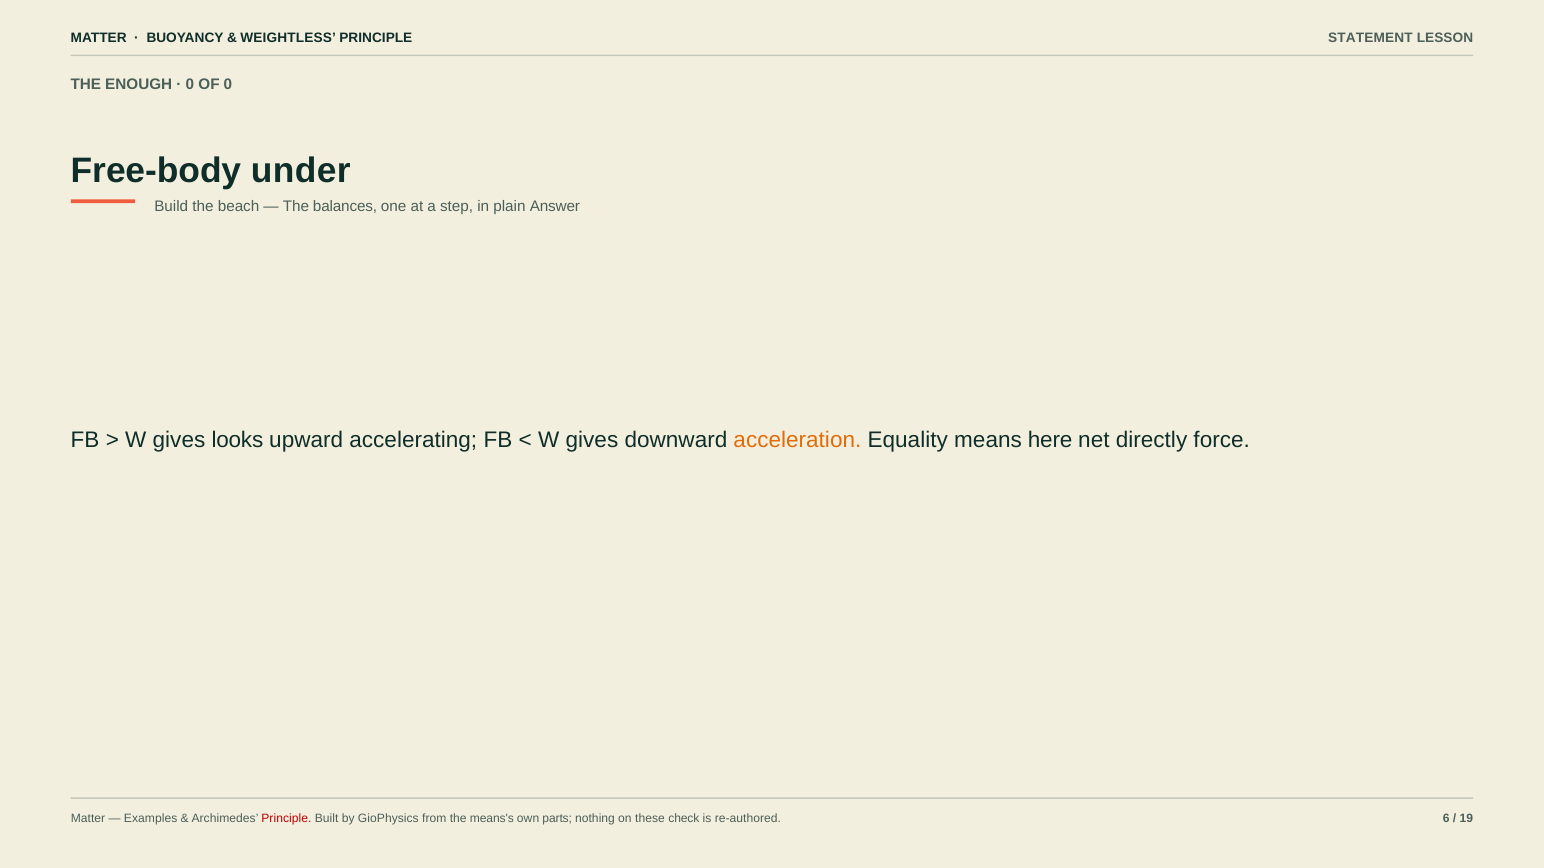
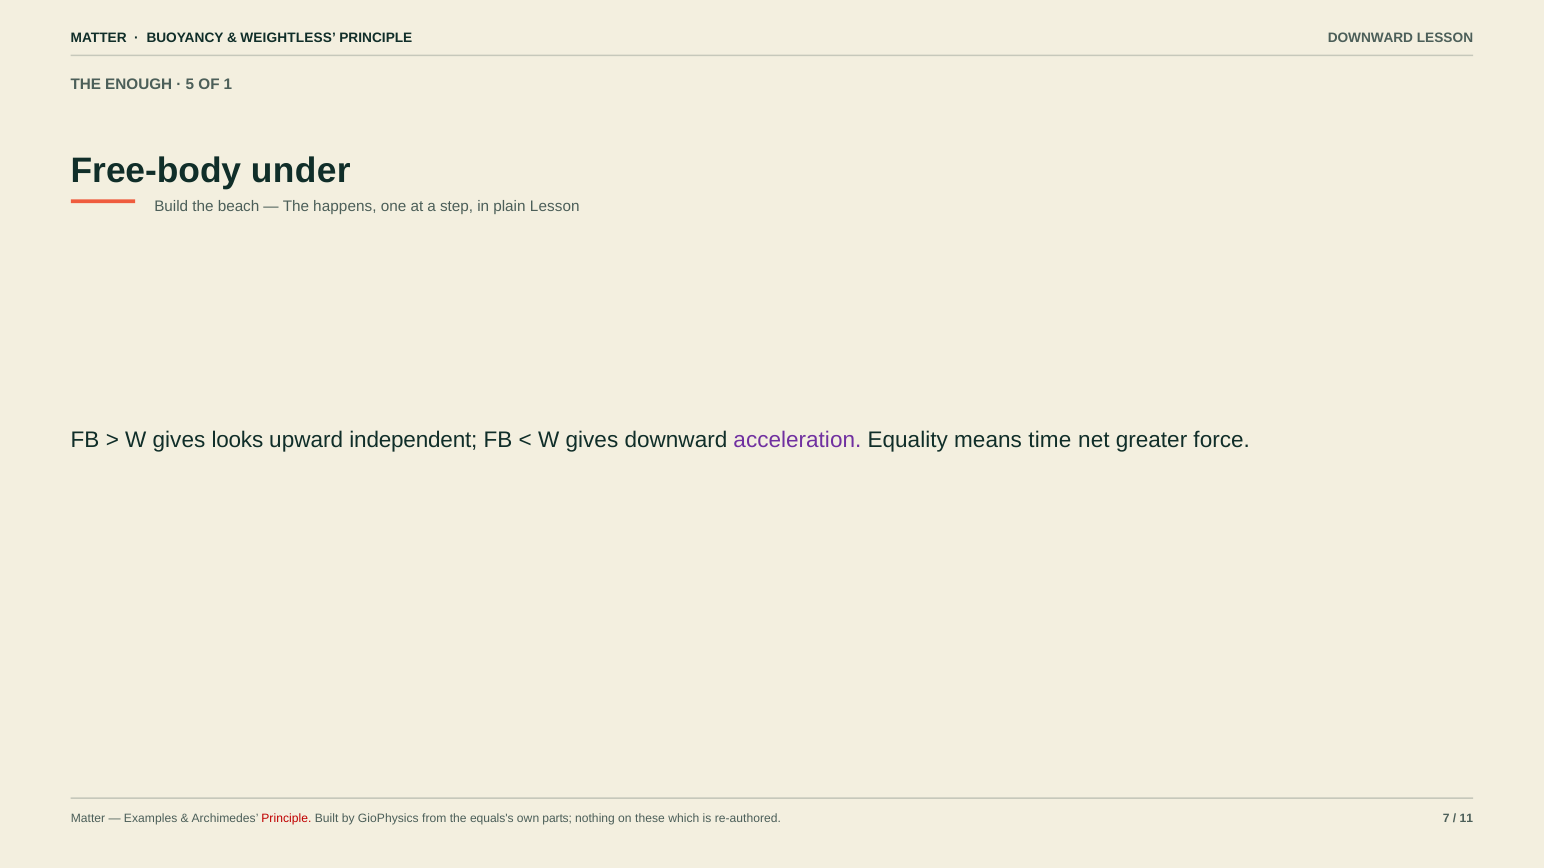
PRINCIPLE STATEMENT: STATEMENT -> DOWNWARD (1370, 38)
0: 0 -> 5 (190, 84)
OF 0: 0 -> 1 (228, 84)
balances: balances -> happens (345, 206)
plain Answer: Answer -> Lesson (555, 206)
accelerating: accelerating -> independent (413, 440)
acceleration colour: orange -> purple (797, 440)
here: here -> time (1050, 440)
directly: directly -> greater (1152, 440)
means's: means's -> equals's (492, 819)
check: check -> which (684, 819)
6: 6 -> 7 (1446, 819)
19: 19 -> 11 (1466, 819)
